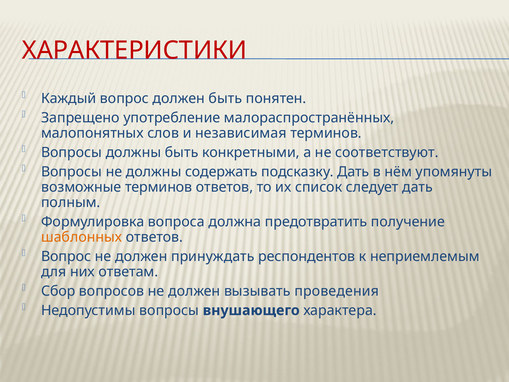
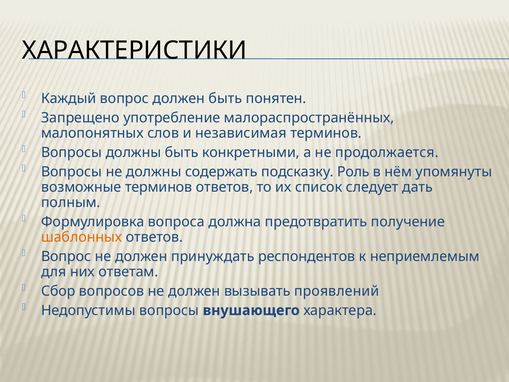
ХАРАКТЕРИСТИКИ colour: red -> black (135, 51)
соответствуют: соответствуют -> продолжается (387, 152)
подсказку Дать: Дать -> Роль (353, 172)
проведения: проведения -> проявлений (337, 291)
